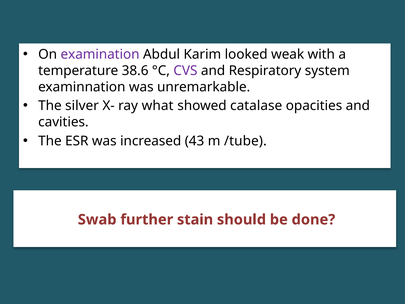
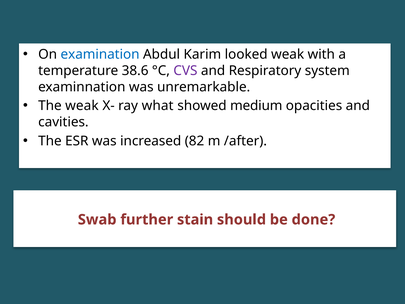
examination colour: purple -> blue (100, 54)
The silver: silver -> weak (82, 106)
catalase: catalase -> medium (256, 106)
43: 43 -> 82 (195, 141)
/tube: /tube -> /after (245, 141)
